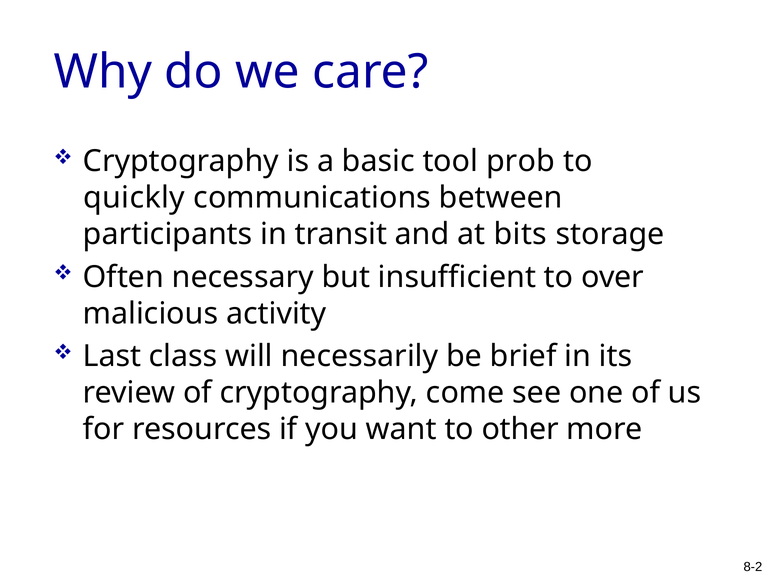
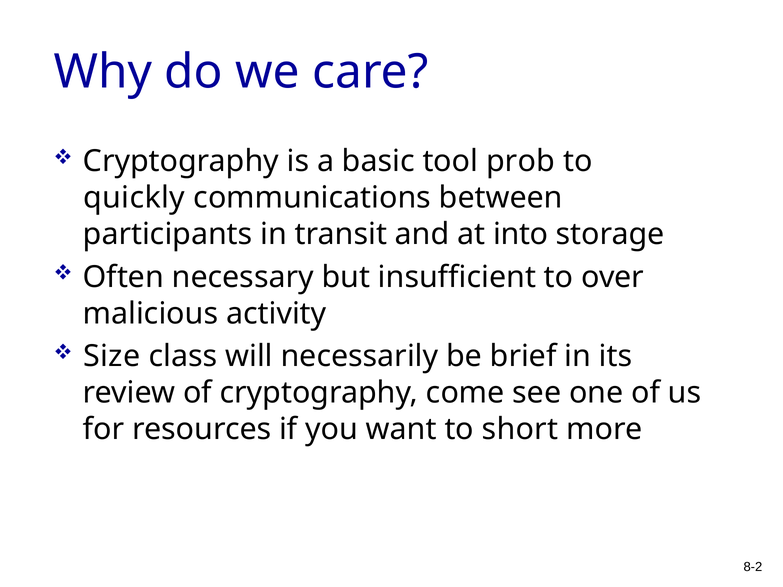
bits: bits -> into (521, 234)
Last: Last -> Size (112, 356)
other: other -> short (520, 429)
